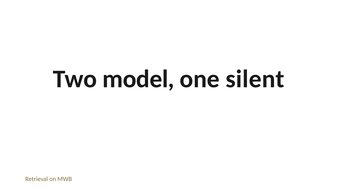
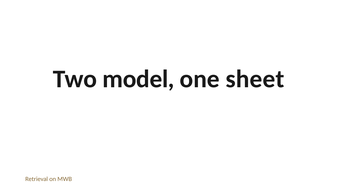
silent: silent -> sheet (255, 79)
